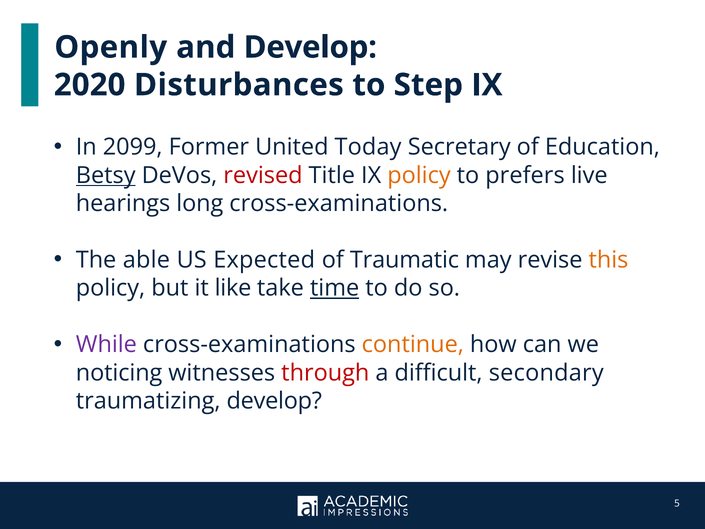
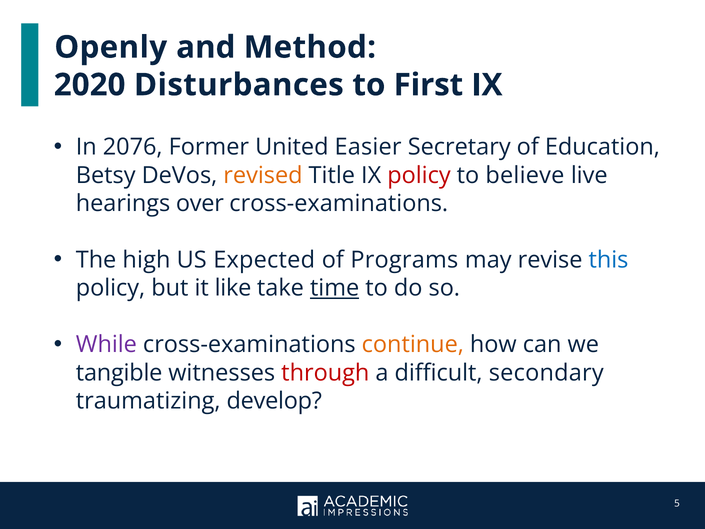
and Develop: Develop -> Method (310, 47)
Step: Step -> First (428, 85)
2099: 2099 -> 2076 (133, 147)
Today: Today -> Easier (368, 147)
Betsy underline: present -> none (106, 175)
revised colour: red -> orange (263, 175)
policy colour: orange -> red (419, 175)
prefers: prefers -> believe (525, 175)
long: long -> over (200, 203)
able: able -> high (146, 260)
Traumatic: Traumatic -> Programs (404, 260)
this colour: orange -> blue (609, 260)
noticing: noticing -> tangible (119, 373)
